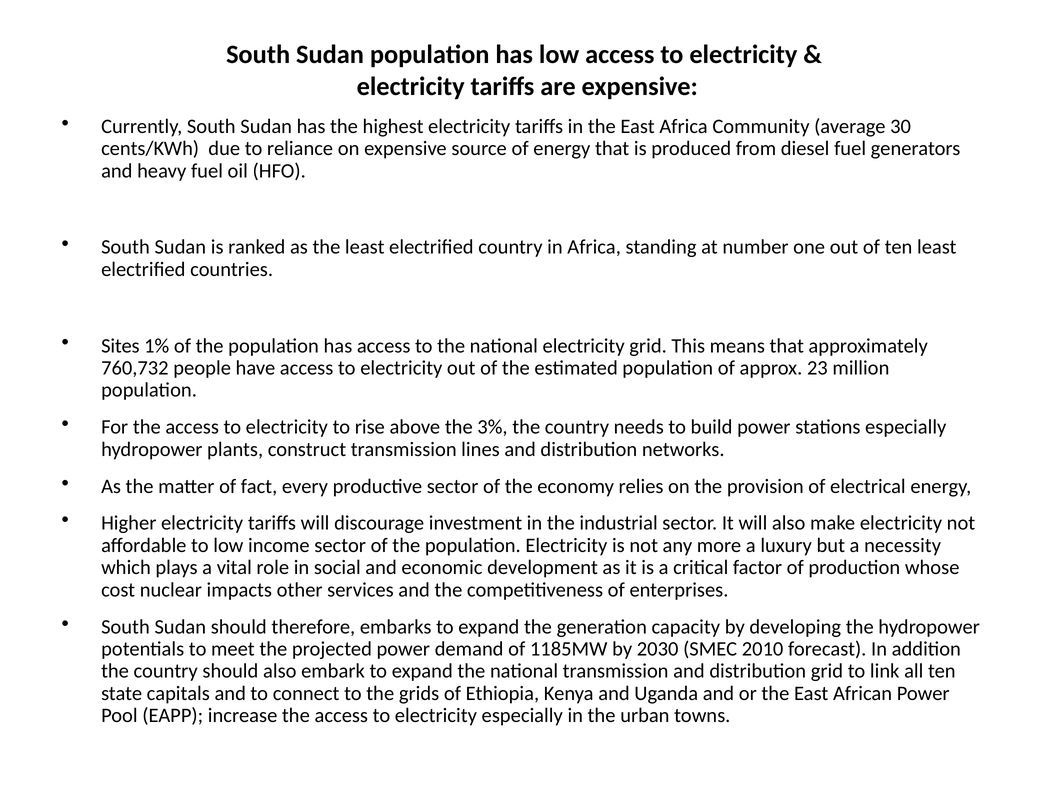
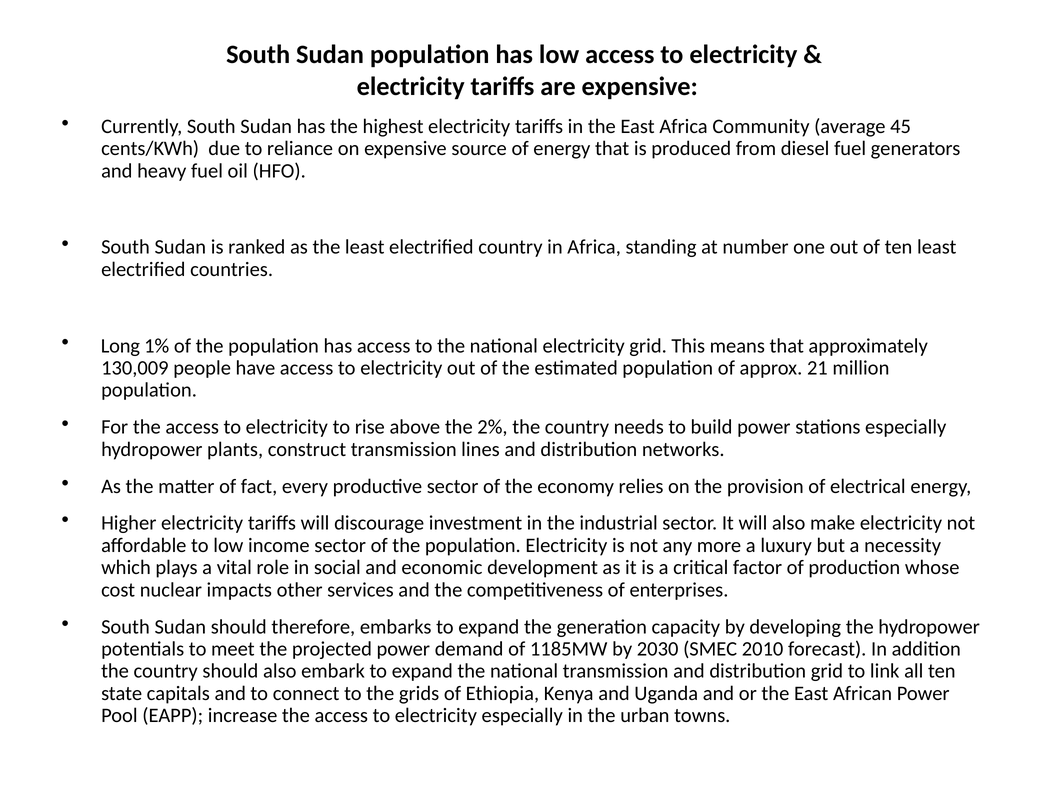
30: 30 -> 45 (901, 126)
Sites: Sites -> Long (120, 345)
760,732: 760,732 -> 130,009 (135, 368)
23: 23 -> 21 (817, 368)
3%: 3% -> 2% (492, 427)
